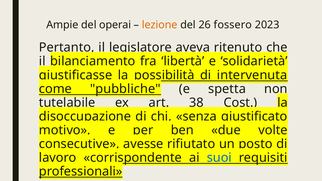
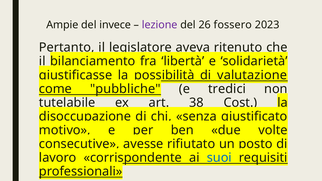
operai: operai -> invece (115, 25)
lezione colour: orange -> purple (160, 25)
intervenuta: intervenuta -> valutazione (252, 75)
spetta: spetta -> tredici (227, 89)
